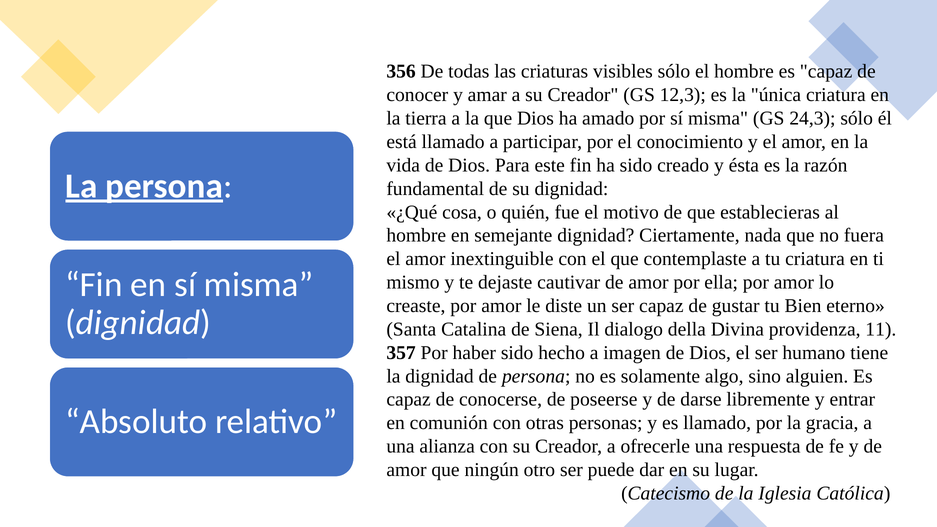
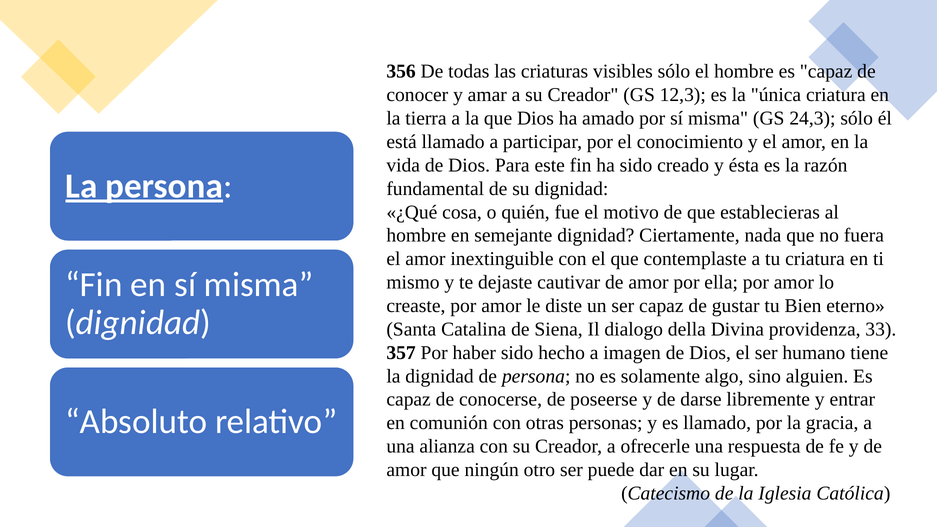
11: 11 -> 33 (881, 329)
